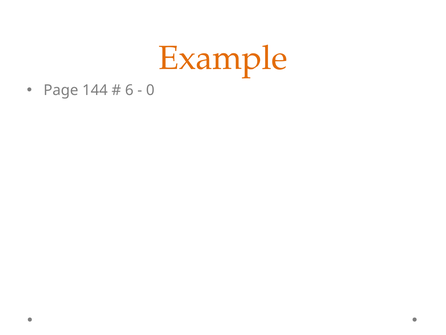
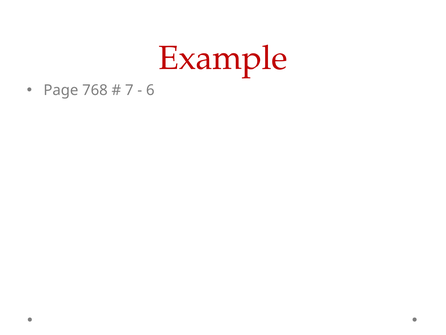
Example colour: orange -> red (223, 58)
144: 144 -> 768 (95, 90)
6: 6 -> 7 (129, 90)
0: 0 -> 6 (150, 90)
